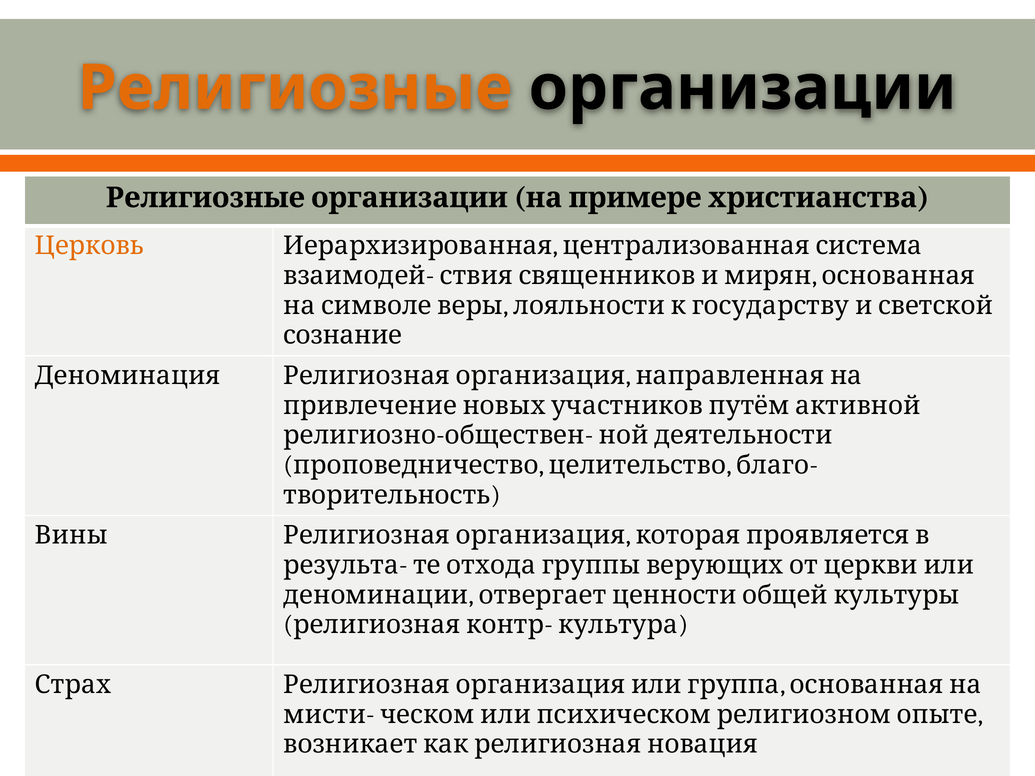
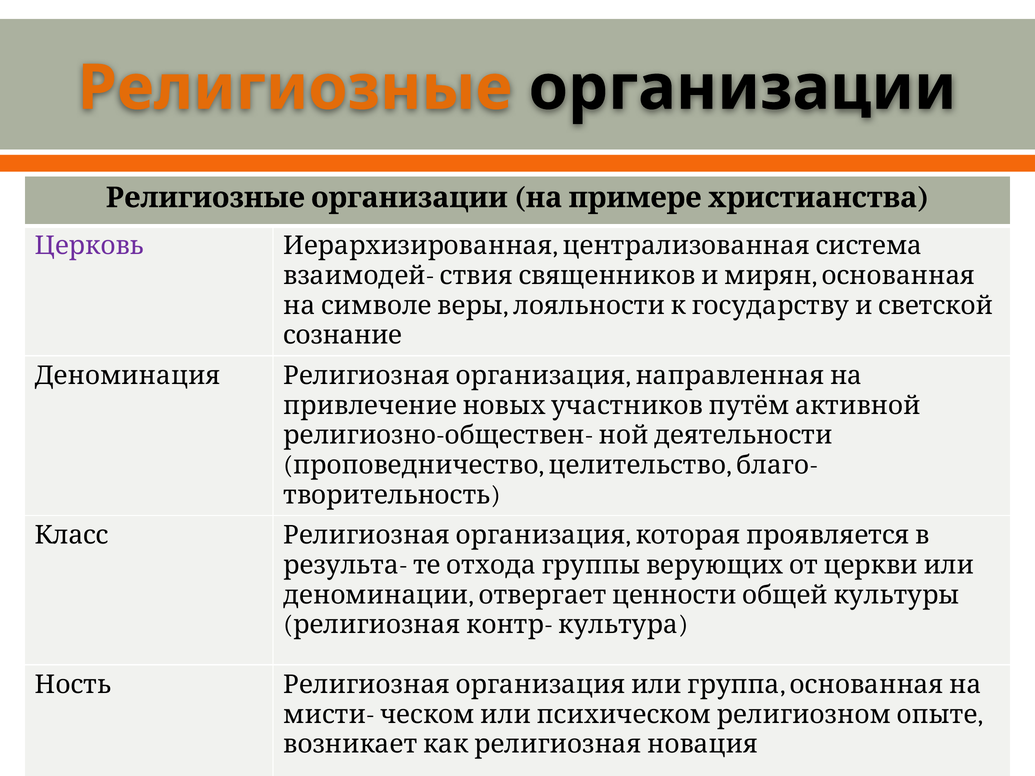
Церковь colour: orange -> purple (89, 246)
Вины: Вины -> Класс (72, 536)
Страх: Страх -> Ность (73, 685)
